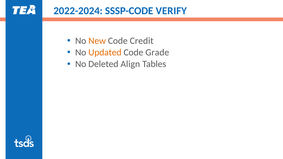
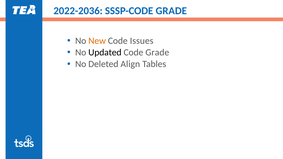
2022-2024: 2022-2024 -> 2022-2036 (78, 11)
SSSP-CODE VERIFY: VERIFY -> GRADE (171, 11)
Credit: Credit -> Issues (142, 41)
Updated colour: orange -> black (105, 52)
